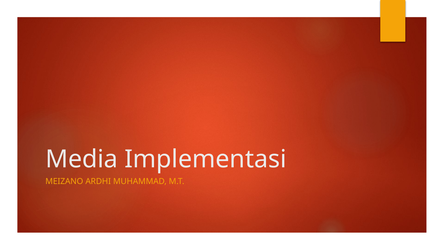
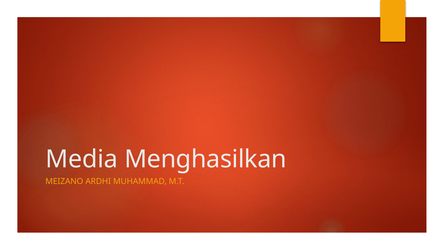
Implementasi: Implementasi -> Menghasilkan (206, 159)
